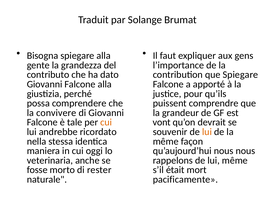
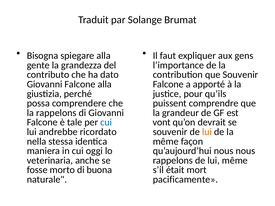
que Spiegare: Spiegare -> Souvenir (240, 75)
la convivere: convivere -> rappelons (56, 113)
cui colour: orange -> blue (106, 122)
rester: rester -> buona (99, 170)
